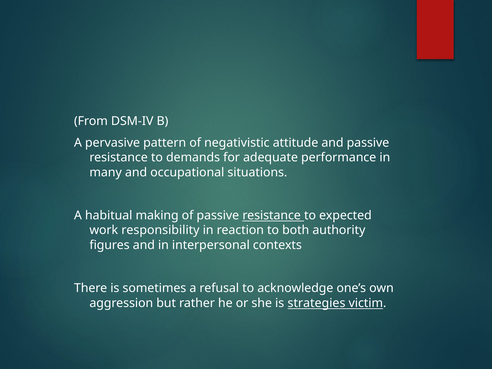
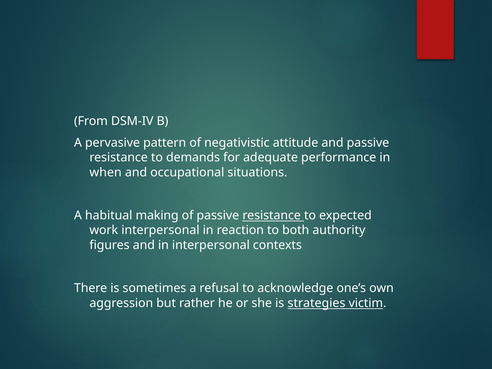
many: many -> when (106, 172)
work responsibility: responsibility -> interpersonal (160, 230)
